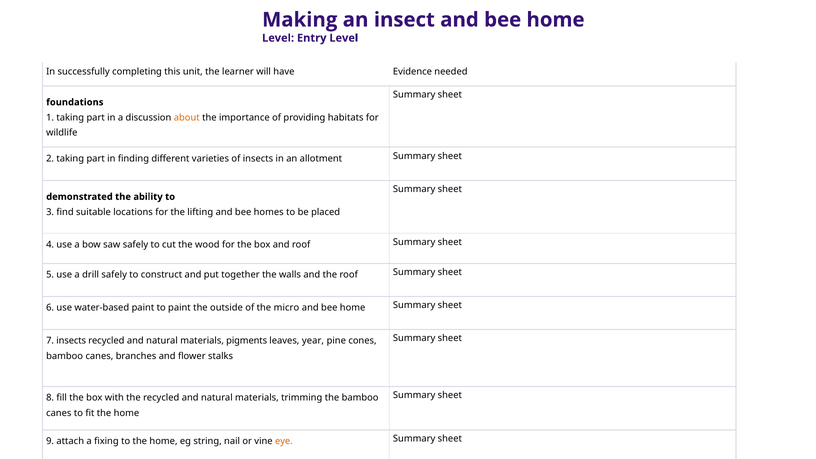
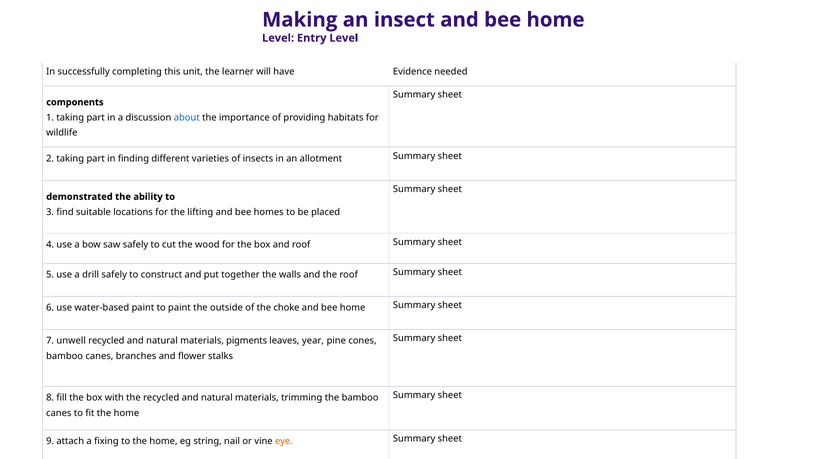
foundations: foundations -> components (75, 102)
about colour: orange -> blue (187, 118)
micro: micro -> choke (287, 308)
7 insects: insects -> unwell (71, 341)
